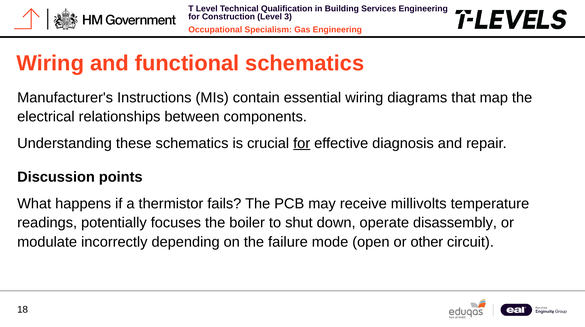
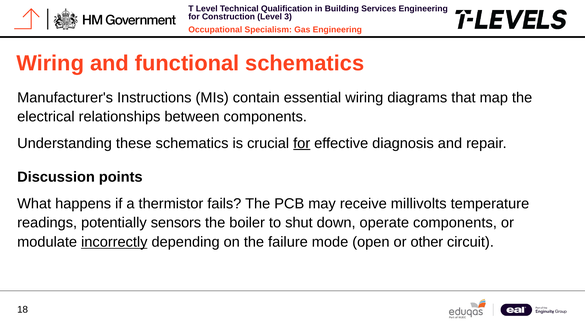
focuses: focuses -> sensors (176, 223)
operate disassembly: disassembly -> components (455, 223)
incorrectly underline: none -> present (114, 242)
